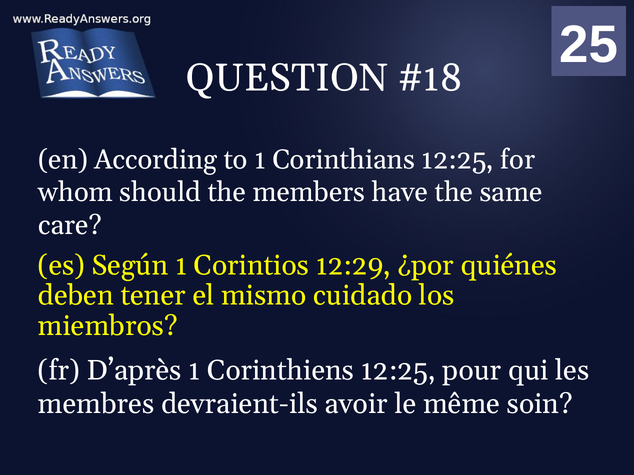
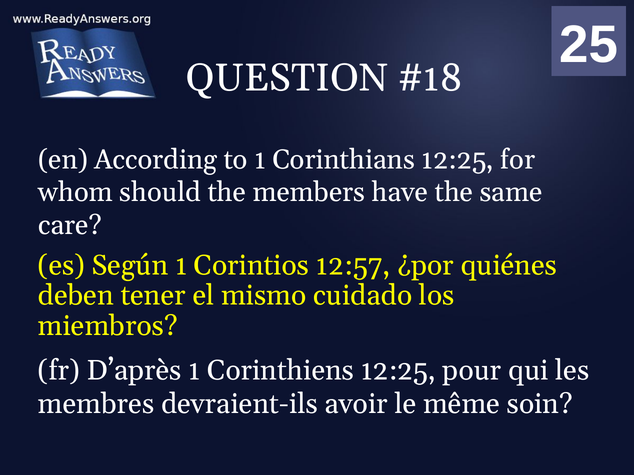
12:29: 12:29 -> 12:57 (353, 265)
